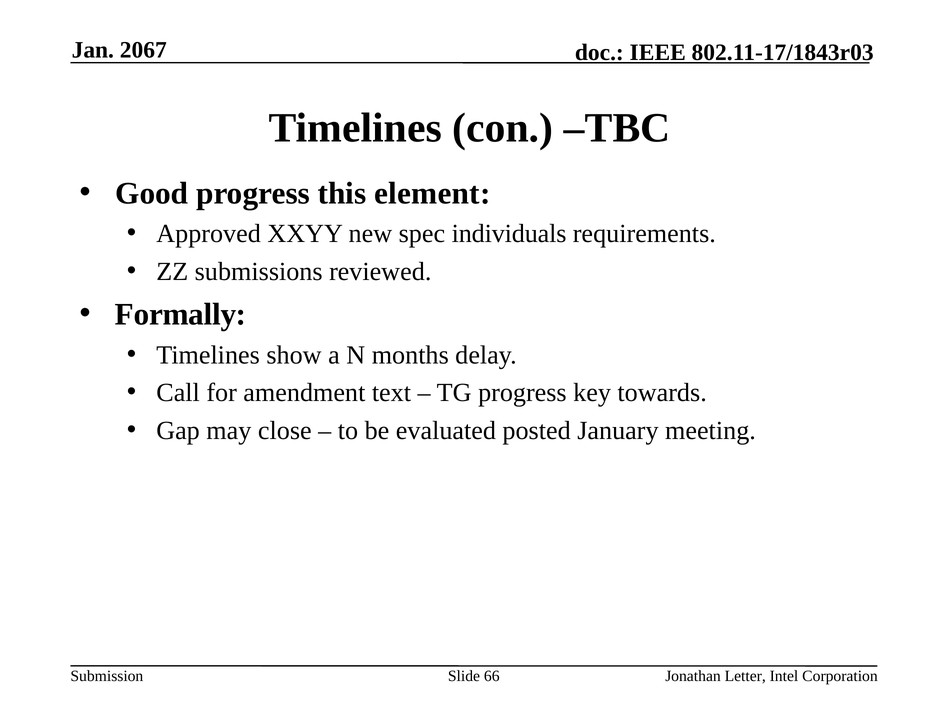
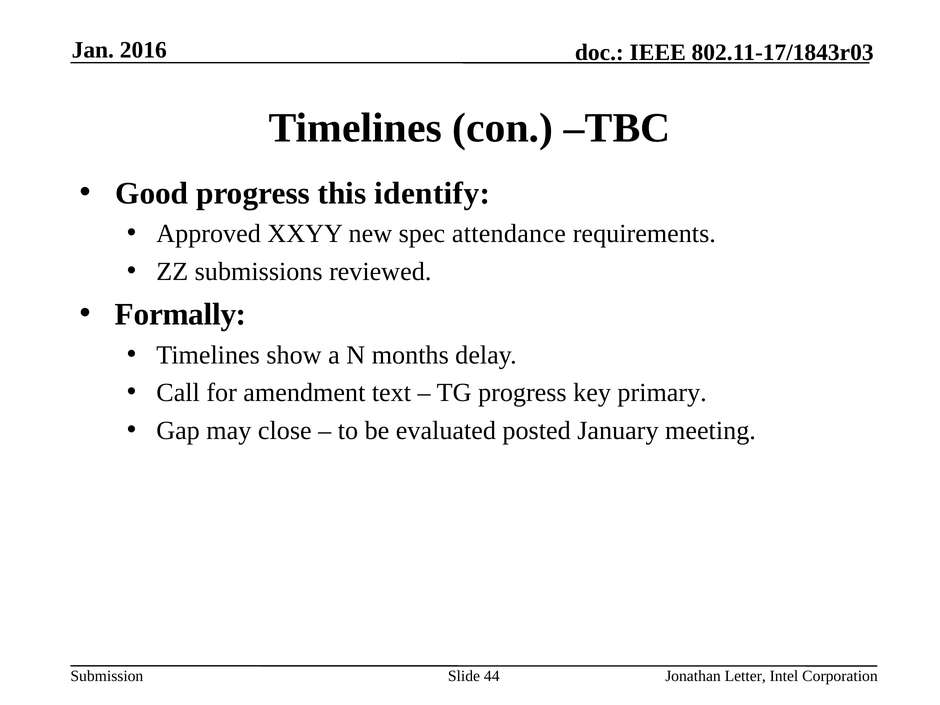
2067: 2067 -> 2016 (143, 50)
element: element -> identify (432, 193)
individuals: individuals -> attendance (509, 234)
towards: towards -> primary (662, 393)
66: 66 -> 44 (492, 676)
